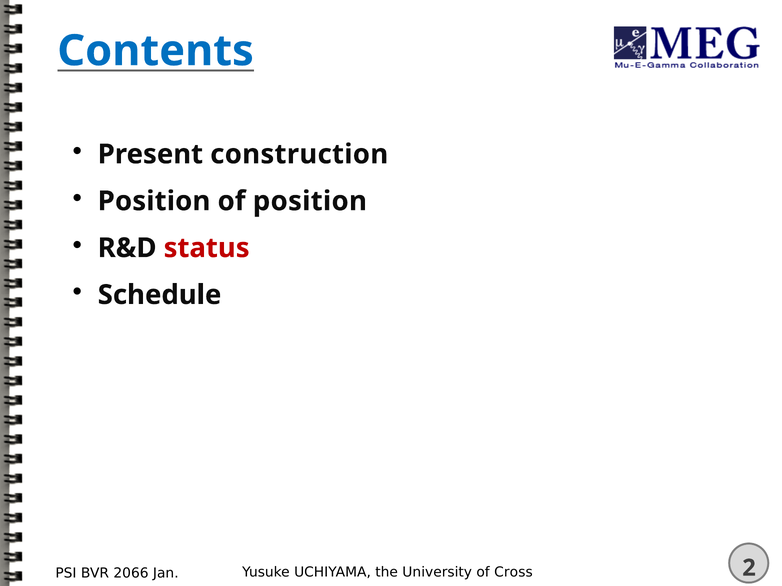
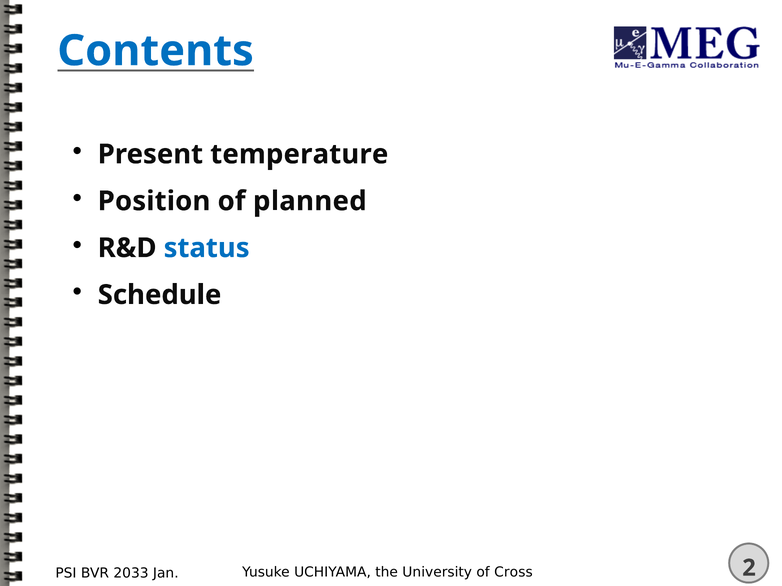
construction: construction -> temperature (299, 154)
of position: position -> planned (310, 201)
status colour: red -> blue (207, 248)
2066: 2066 -> 2033 (131, 574)
